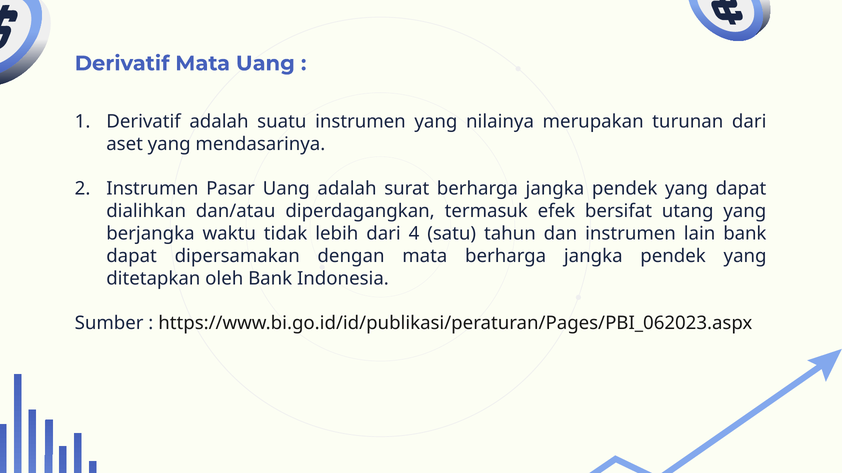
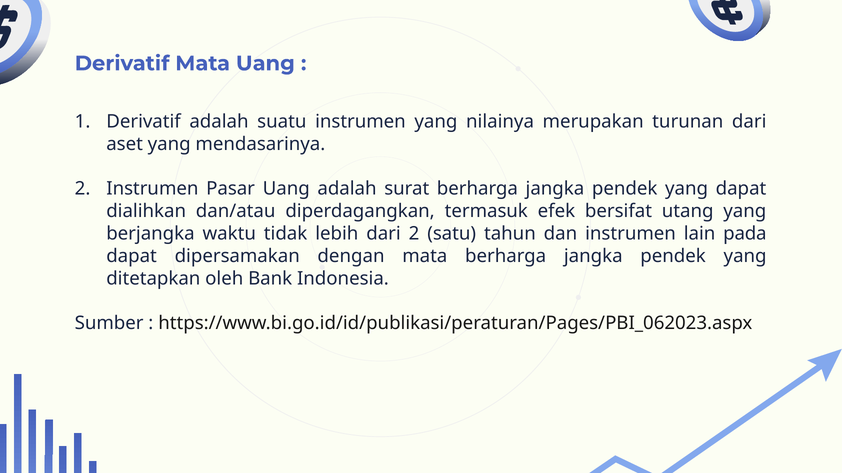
dari 4: 4 -> 2 (414, 234)
lain bank: bank -> pada (745, 234)
